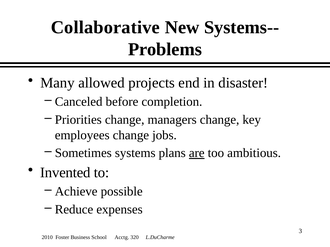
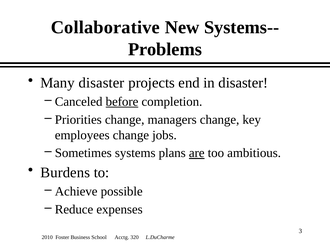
Many allowed: allowed -> disaster (101, 83)
before underline: none -> present (122, 102)
Invented: Invented -> Burdens (65, 173)
